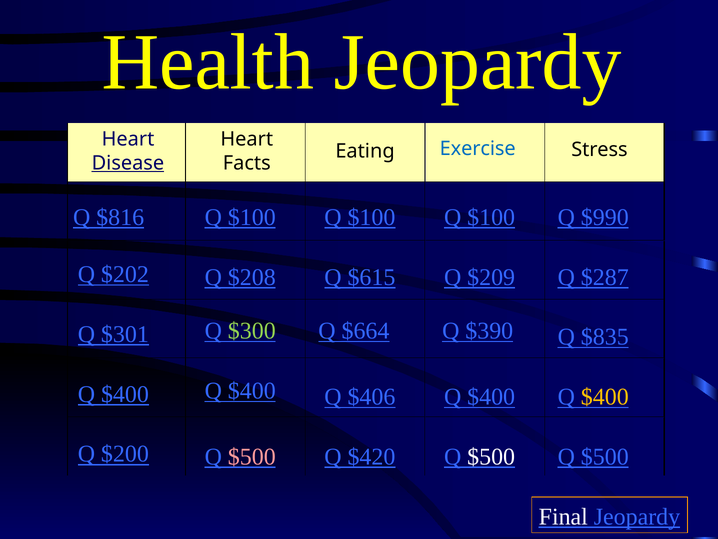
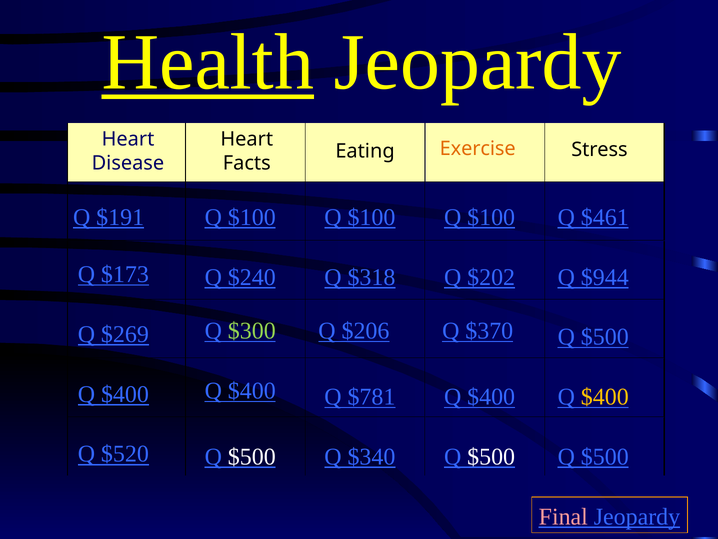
Health underline: none -> present (208, 62)
Exercise colour: blue -> orange (478, 149)
Disease underline: present -> none (128, 163)
$816: $816 -> $191 (120, 217)
$990: $990 -> $461 (605, 217)
$202: $202 -> $173 (125, 274)
$208: $208 -> $240 (252, 277)
$615: $615 -> $318 (371, 277)
$209: $209 -> $202 (491, 277)
$287: $287 -> $944 (605, 277)
$664: $664 -> $206 (365, 331)
$390: $390 -> $370 (489, 331)
$835: $835 -> $500 (605, 337)
$301: $301 -> $269 (125, 334)
$406: $406 -> $781 (371, 396)
$200: $200 -> $520 (125, 454)
$500 colour: pink -> white (252, 456)
$420: $420 -> $340 (371, 456)
Final colour: white -> pink (563, 516)
